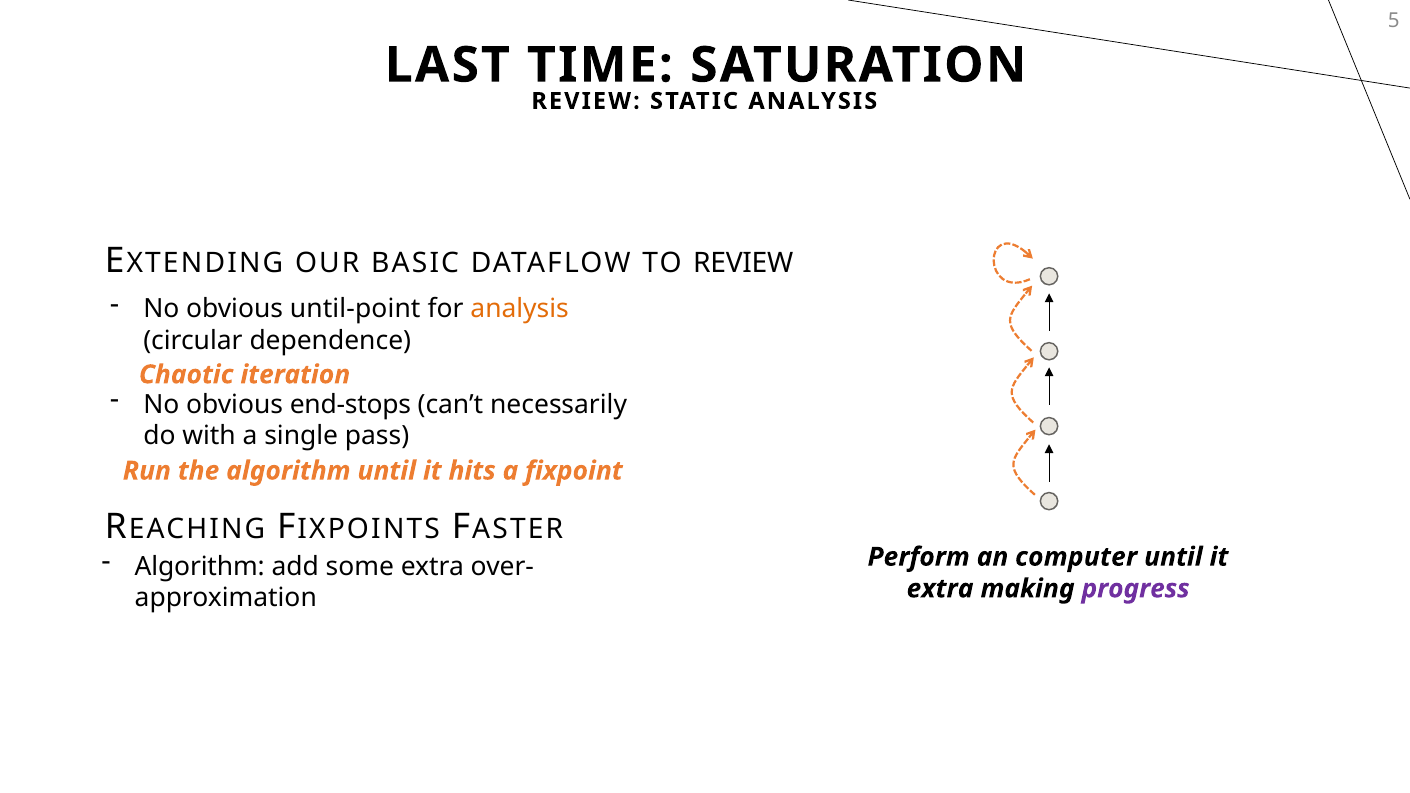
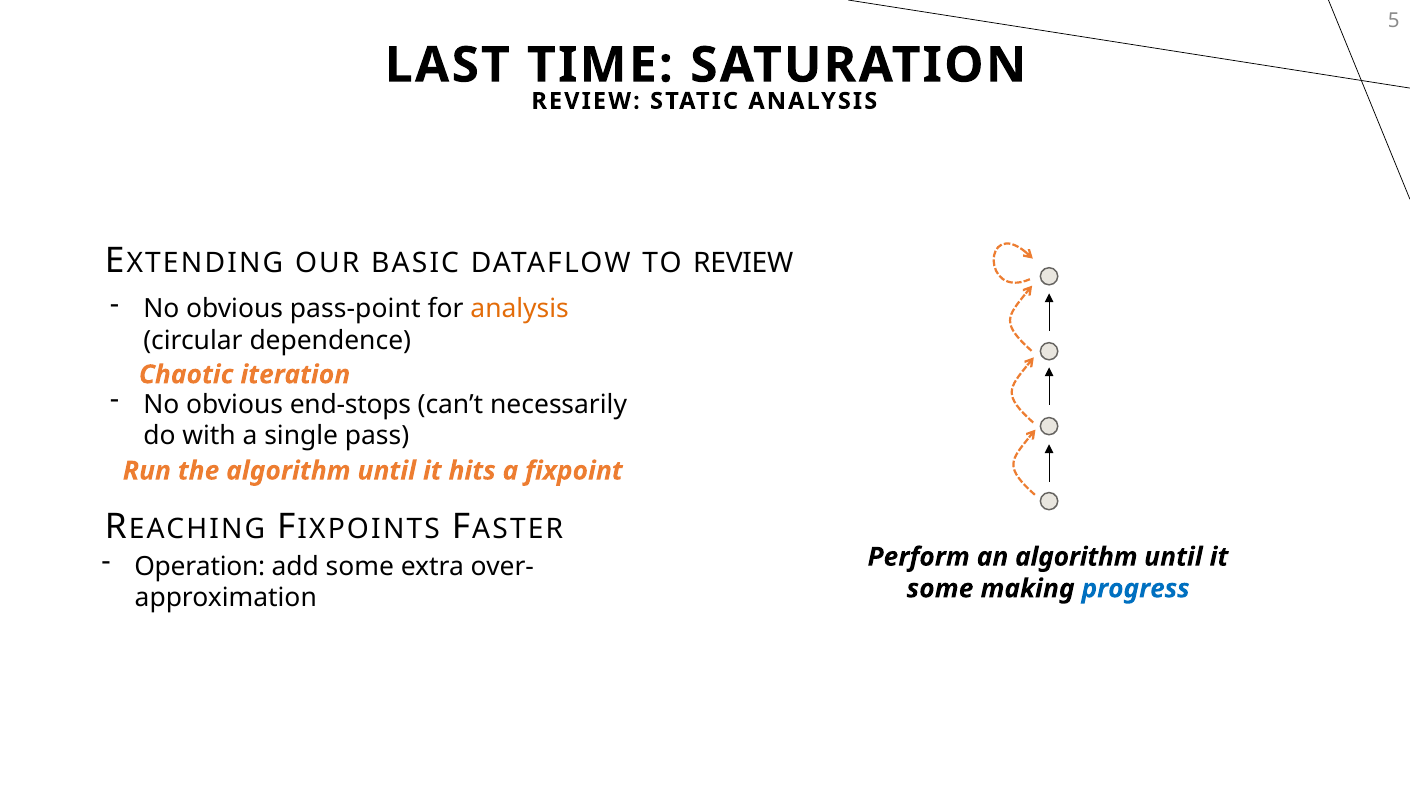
until-point: until-point -> pass-point (355, 309)
Algorithm: Algorithm -> Operation (200, 567)
an computer: computer -> algorithm (1076, 557)
extra: extra -> some (940, 589)
progress colour: purple -> blue (1136, 589)
